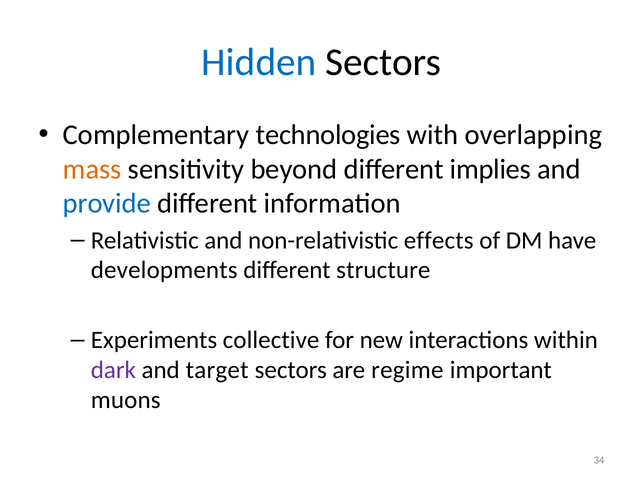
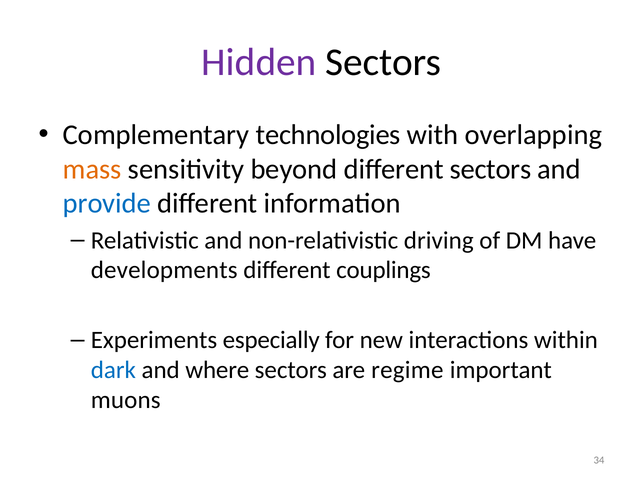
Hidden colour: blue -> purple (259, 62)
different implies: implies -> sectors (490, 169)
effects: effects -> driving (439, 240)
structure: structure -> couplings (383, 270)
collective: collective -> especially (271, 340)
dark colour: purple -> blue (113, 370)
target: target -> where (217, 370)
